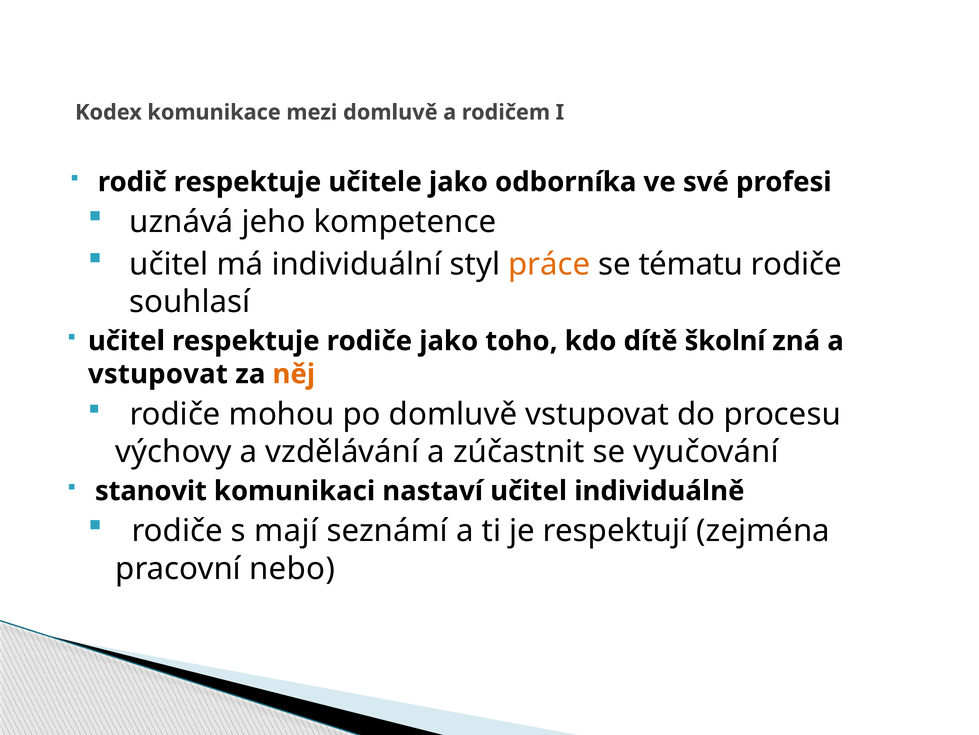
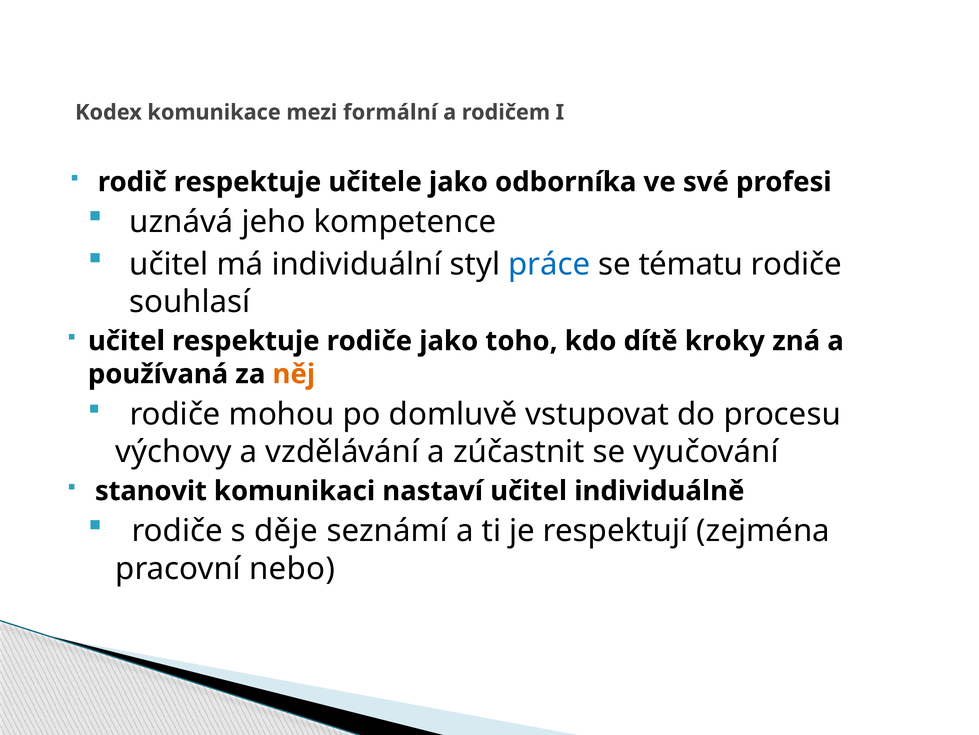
mezi domluvě: domluvě -> formální (390, 112)
práce colour: orange -> blue (549, 264)
školní: školní -> kroky (725, 341)
vstupovat: vstupovat -> používaná (158, 374)
mají: mají -> děje (286, 531)
